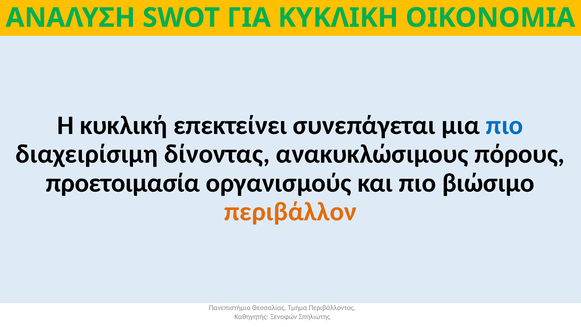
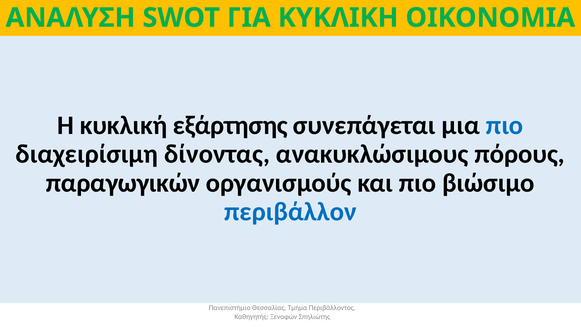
επεκτείνει: επεκτείνει -> εξάρτησης (230, 125)
προετοιμασία: προετοιμασία -> παραγωγικών (123, 183)
περιβάλλον colour: orange -> blue (290, 212)
